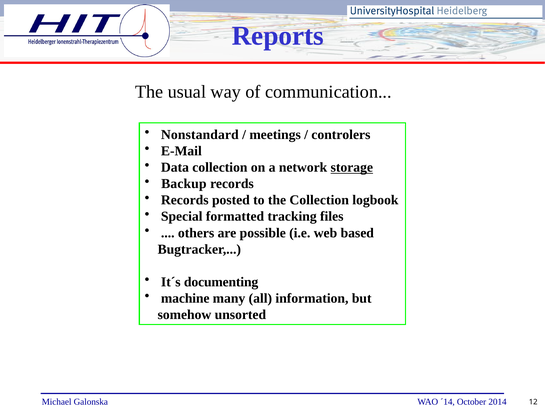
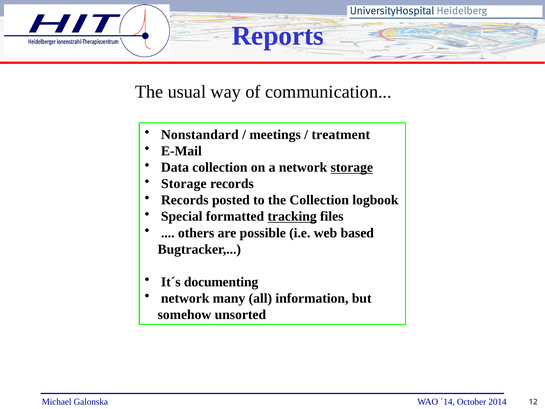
controlers: controlers -> treatment (341, 135)
Backup: Backup -> Storage (184, 184)
tracking underline: none -> present (292, 216)
machine: machine -> network (185, 298)
